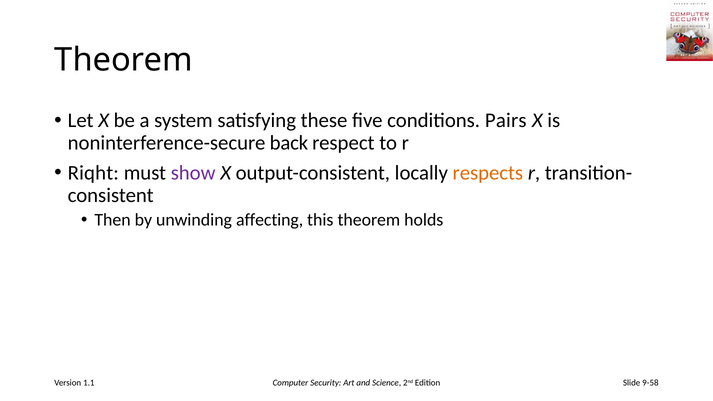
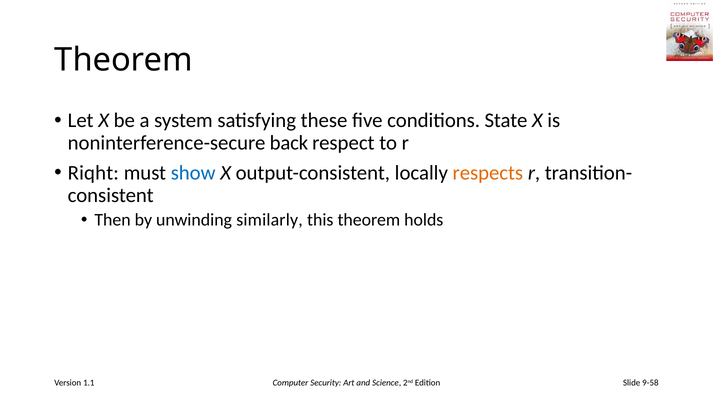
Pairs: Pairs -> State (506, 121)
show colour: purple -> blue (193, 173)
affecting: affecting -> similarly (269, 220)
